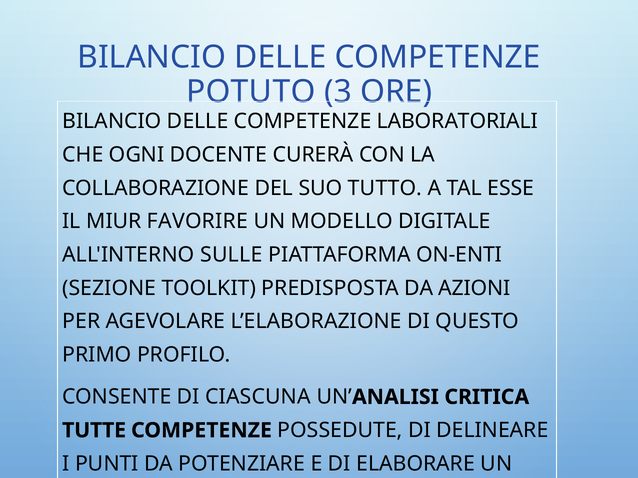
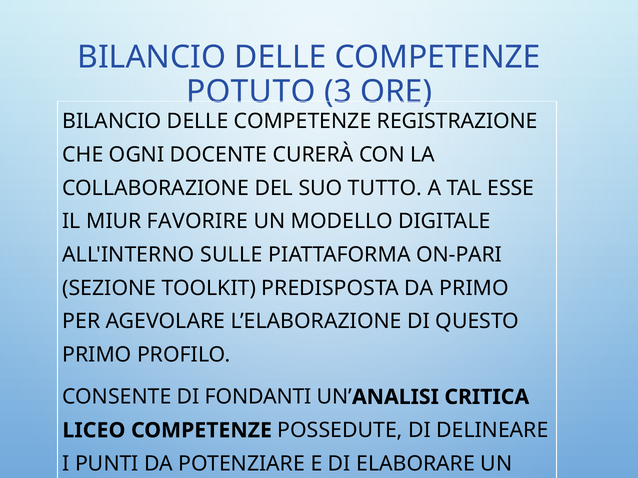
LABORATORIALI: LABORATORIALI -> REGISTRAZIONE (457, 121)
ON-ENTI: ON-ENTI -> ON-PARI (459, 255)
DA AZIONI: AZIONI -> PRIMO (474, 288)
CIASCUNA: CIASCUNA -> FONDANTI (258, 397)
TUTTE: TUTTE -> LICEO (94, 431)
